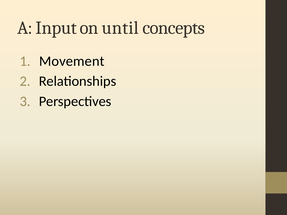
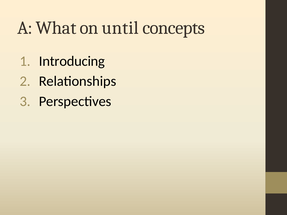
Input: Input -> What (56, 28)
Movement: Movement -> Introducing (72, 61)
